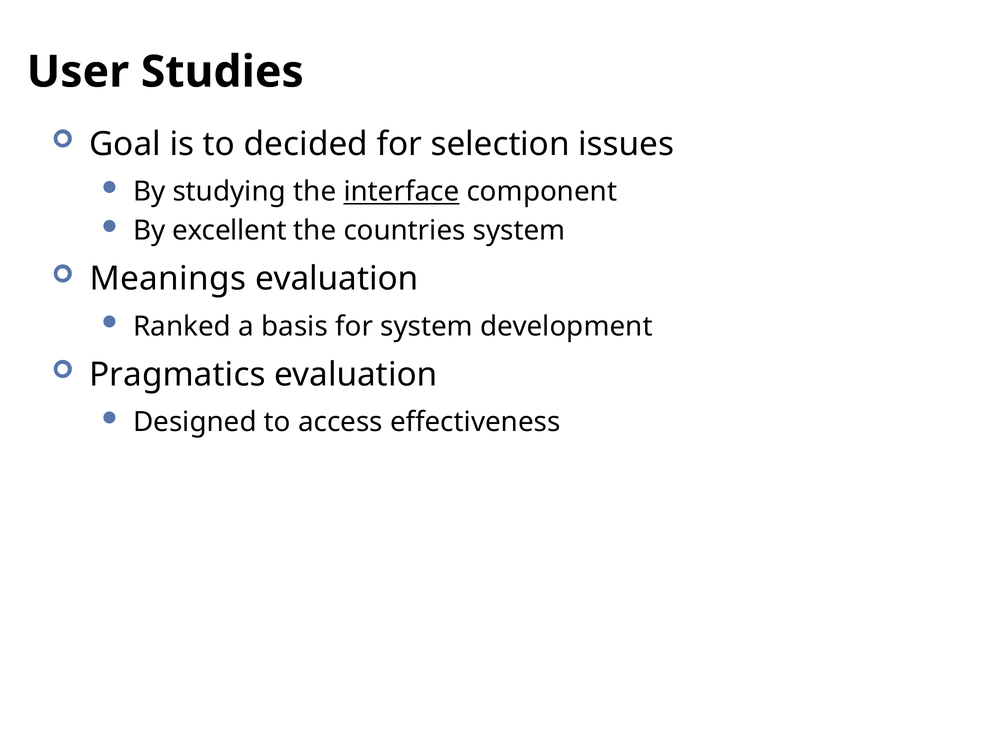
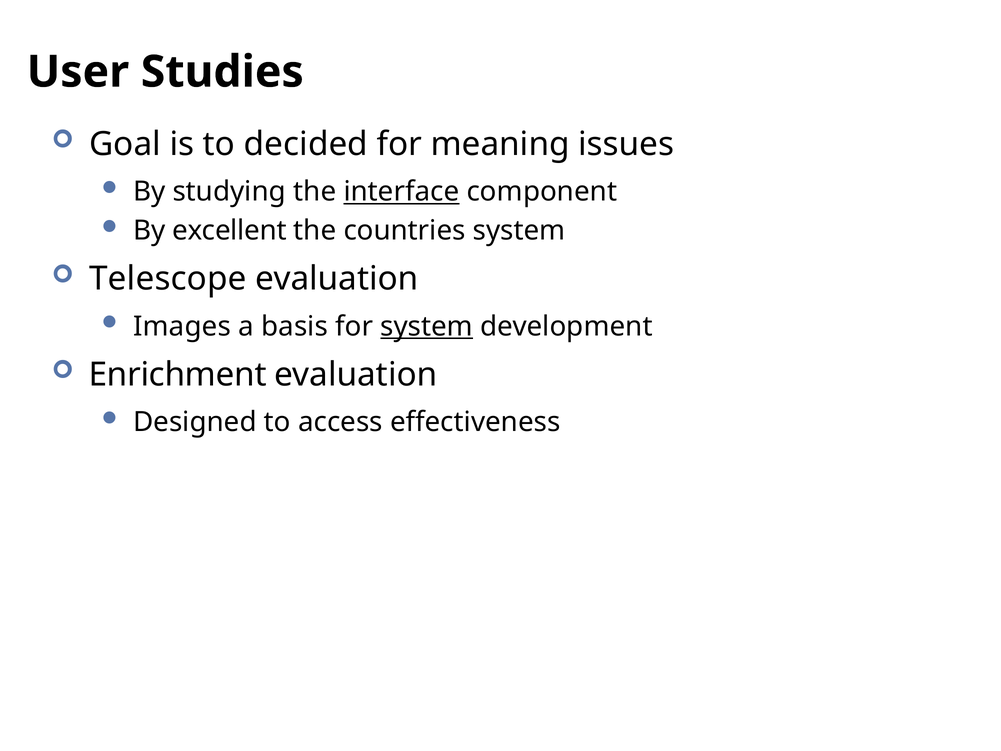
selection: selection -> meaning (500, 144)
Meanings: Meanings -> Telescope (168, 279)
Ranked: Ranked -> Images (182, 326)
system underline: none -> present (427, 326)
Pragmatics: Pragmatics -> Enrichment (178, 375)
